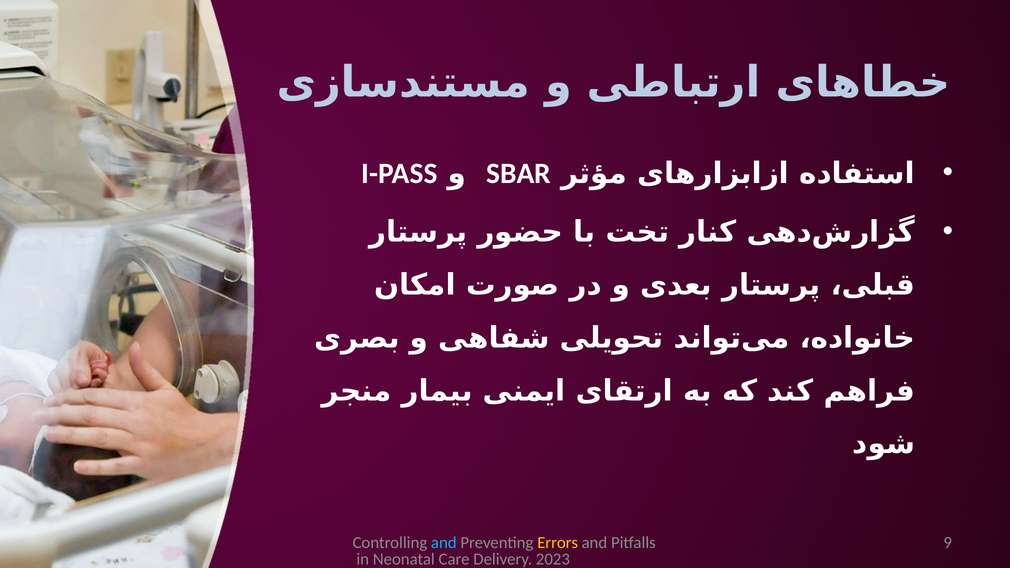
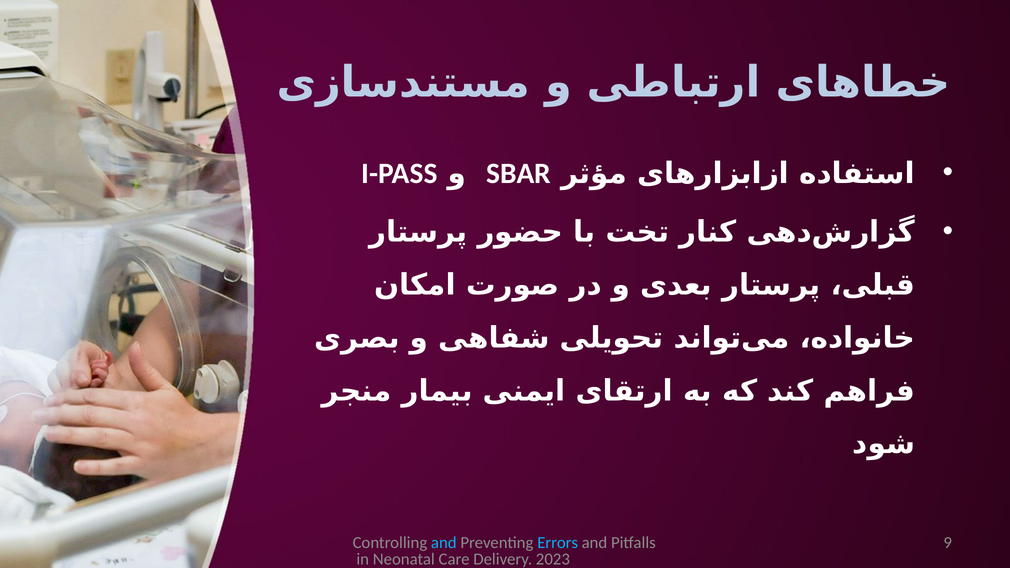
Errors colour: yellow -> light blue (558, 543)
